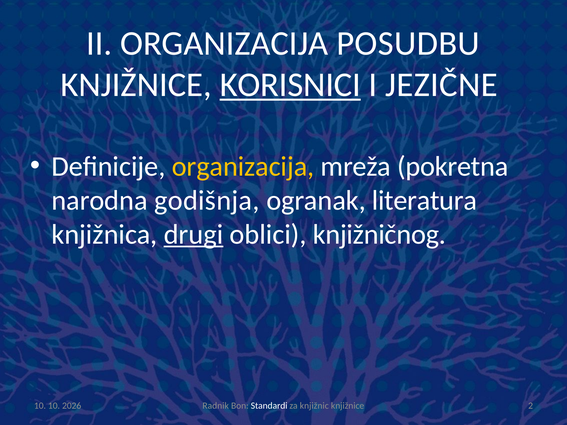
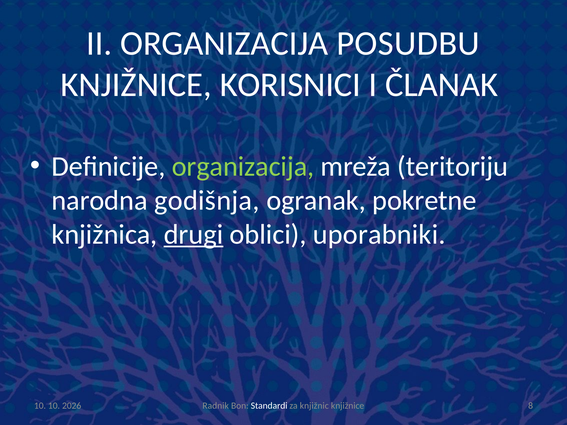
KORISNICI underline: present -> none (290, 85)
JEZIČNE: JEZIČNE -> ČLANAK (442, 85)
organizacija colour: yellow -> light green (243, 166)
pokretna: pokretna -> teritoriju (453, 166)
literatura: literatura -> pokretne (424, 200)
knjižničnog: knjižničnog -> uporabniki (379, 234)
2: 2 -> 8 (531, 406)
